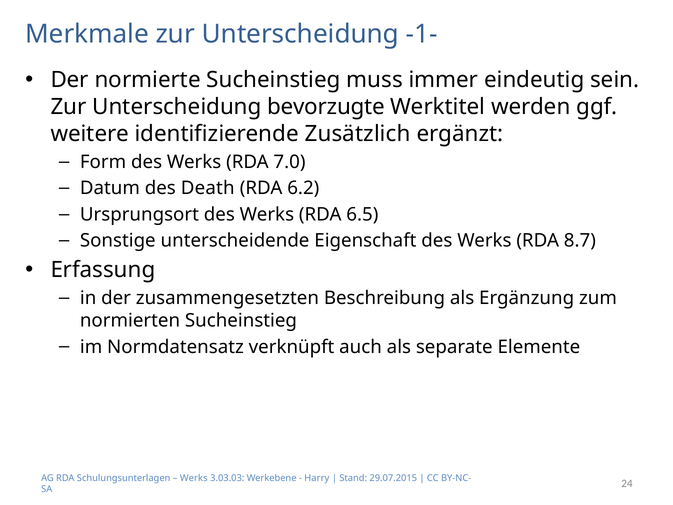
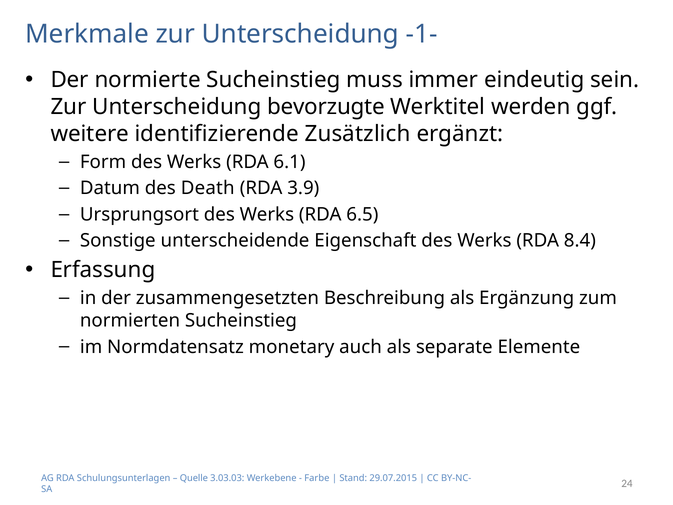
7.0: 7.0 -> 6.1 (290, 162)
6.2: 6.2 -> 3.9 (303, 188)
8.7: 8.7 -> 8.4 (580, 241)
verknüpft: verknüpft -> monetary (292, 347)
Werks: Werks -> Quelle (194, 478)
Harry: Harry -> Farbe (317, 478)
